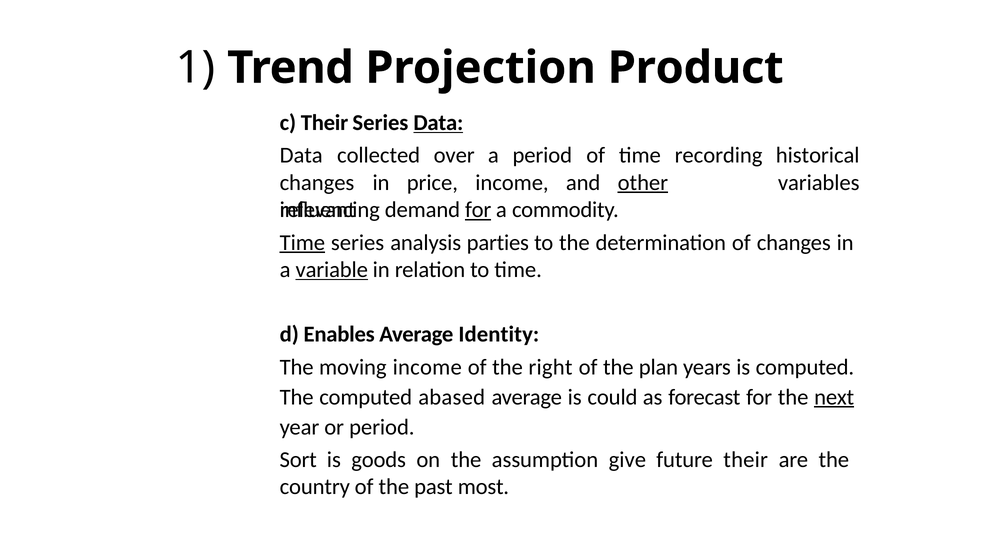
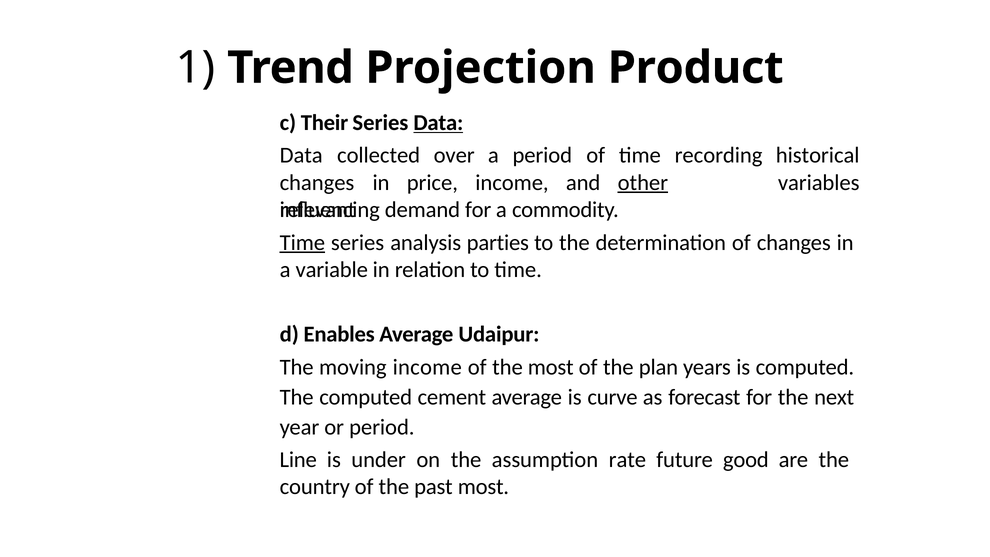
for underline: present -> none (478, 210)
variable underline: present -> none (332, 270)
Identity: Identity -> Udaipur (499, 334)
the right: right -> most (551, 367)
abased: abased -> cement (452, 397)
could: could -> curve (613, 397)
next underline: present -> none (834, 397)
Sort: Sort -> Line (298, 460)
goods: goods -> under (379, 460)
give: give -> rate (627, 460)
future their: their -> good (746, 460)
